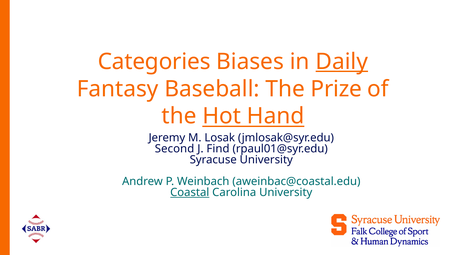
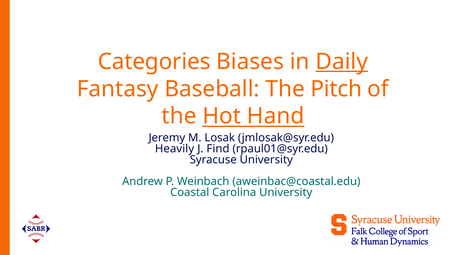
Prize: Prize -> Pitch (336, 89)
Second: Second -> Heavily (175, 149)
Coastal underline: present -> none (190, 192)
